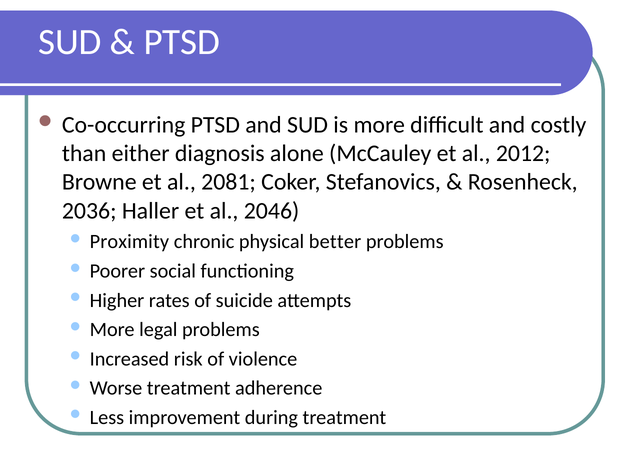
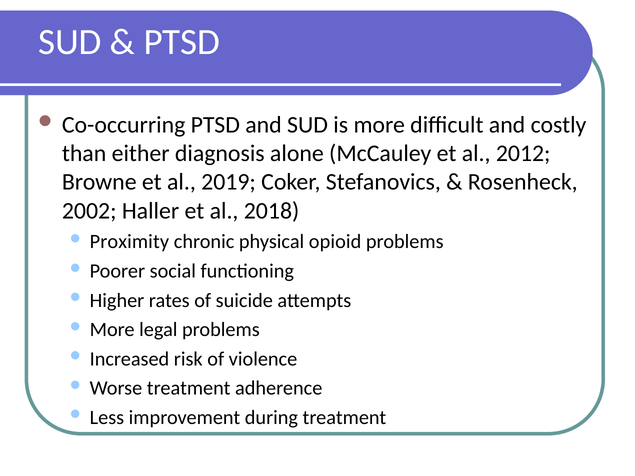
2081: 2081 -> 2019 (229, 182)
2036: 2036 -> 2002 (89, 211)
2046: 2046 -> 2018 (272, 211)
better: better -> opioid (335, 242)
